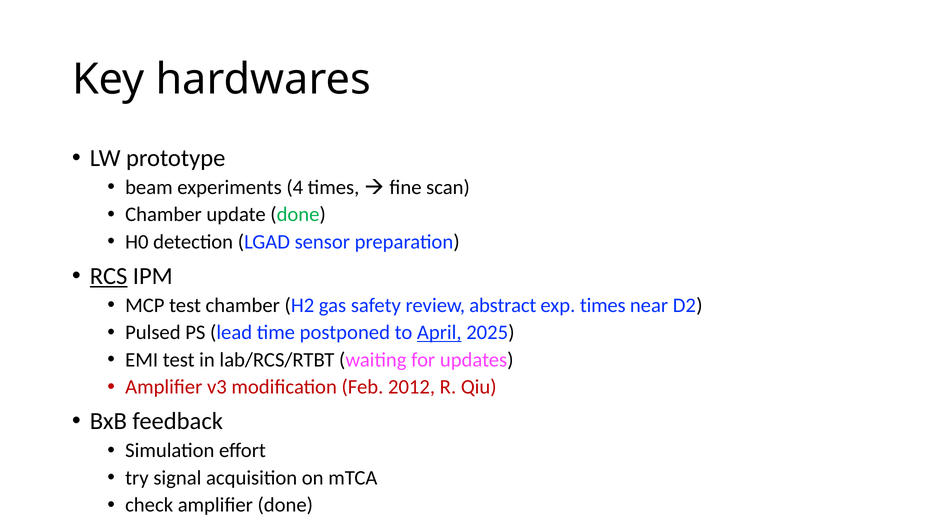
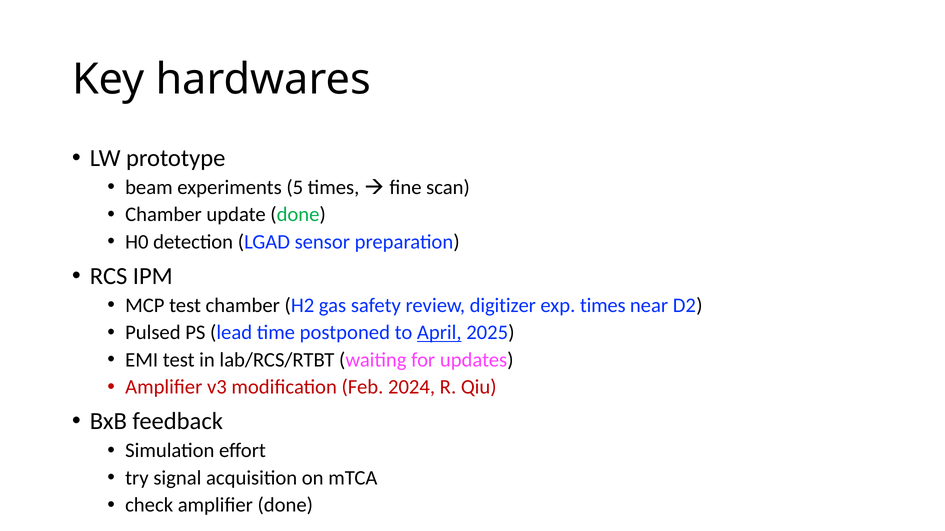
4: 4 -> 5 (295, 188)
RCS underline: present -> none (109, 276)
abstract: abstract -> digitizer (503, 306)
2012: 2012 -> 2024 (412, 387)
